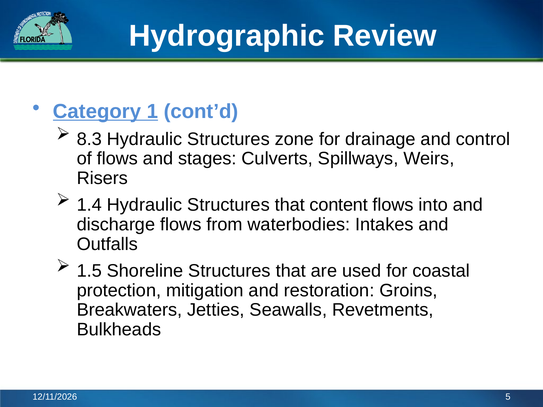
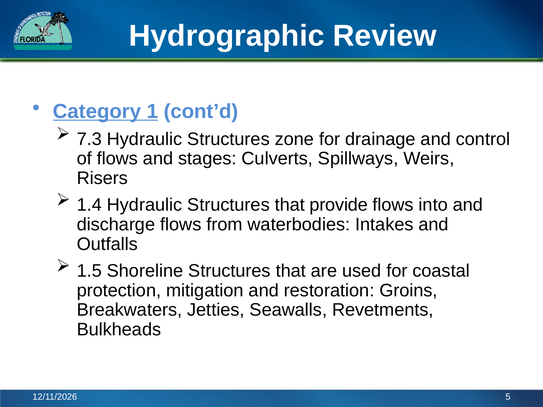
8.3: 8.3 -> 7.3 (89, 139)
content: content -> provide (339, 205)
